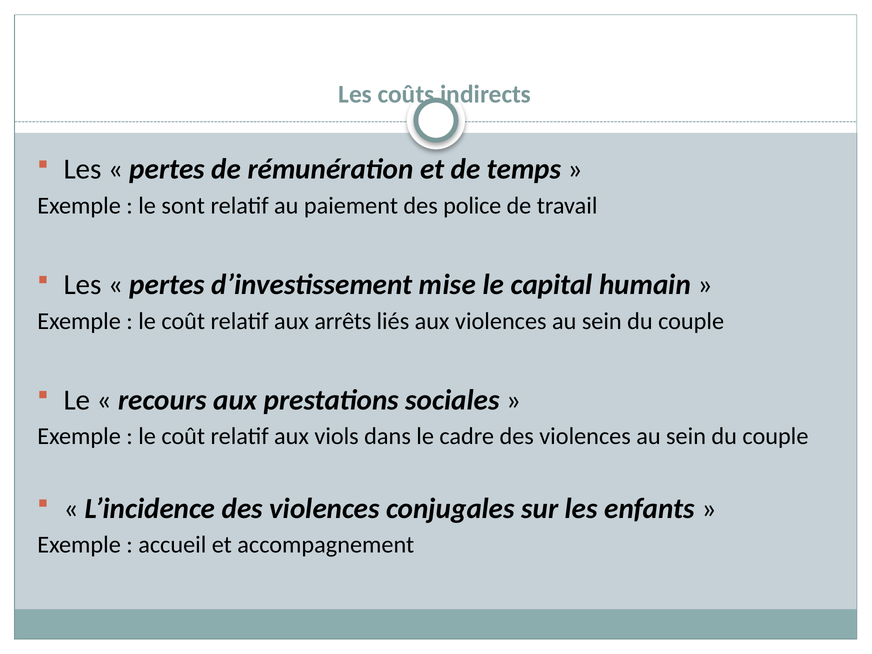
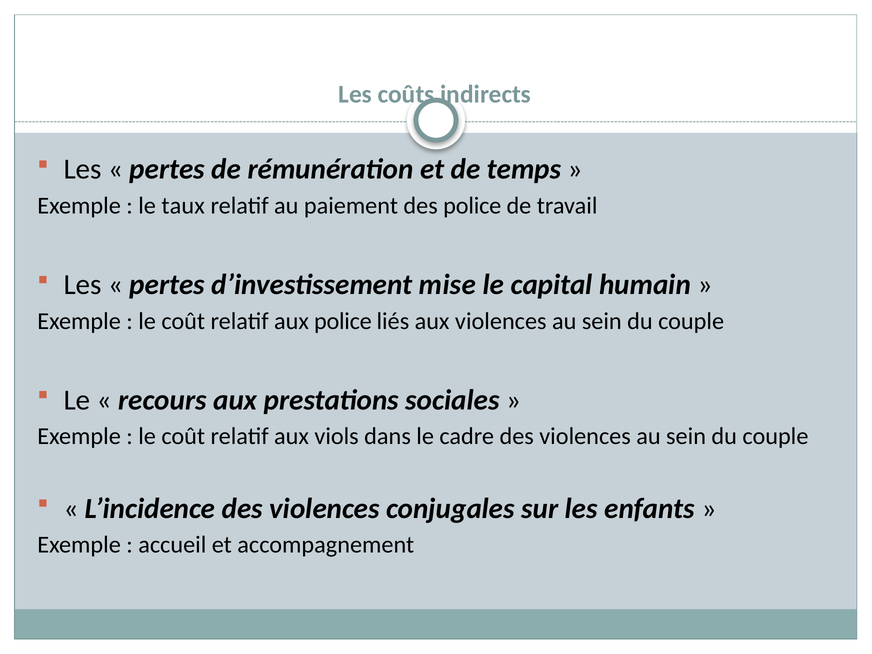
sont: sont -> taux (183, 206)
aux arrêts: arrêts -> police (343, 321)
